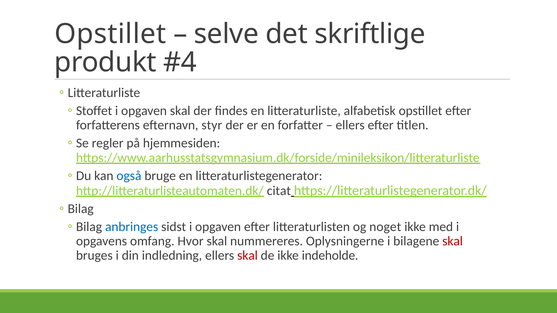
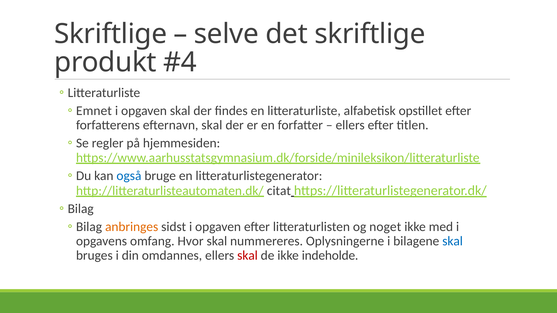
Opstillet: Opstillet -> Skriftlige (111, 34)
Stoffet: Stoffet -> Emnet (94, 111)
efternavn styr: styr -> skal (212, 125)
anbringes colour: blue -> orange (132, 227)
skal colour: red -> blue (453, 241)
indledning: indledning -> omdannes (172, 256)
